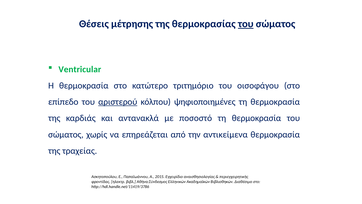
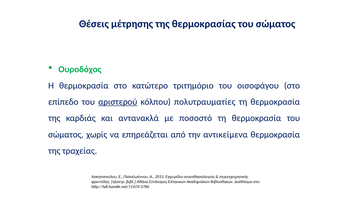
του underline: present -> none (246, 24)
Ventricular: Ventricular -> Ουροδόχος (80, 69)
ψηφιοποιημένες: ψηφιοποιημένες -> πολυτραυματίες (205, 102)
